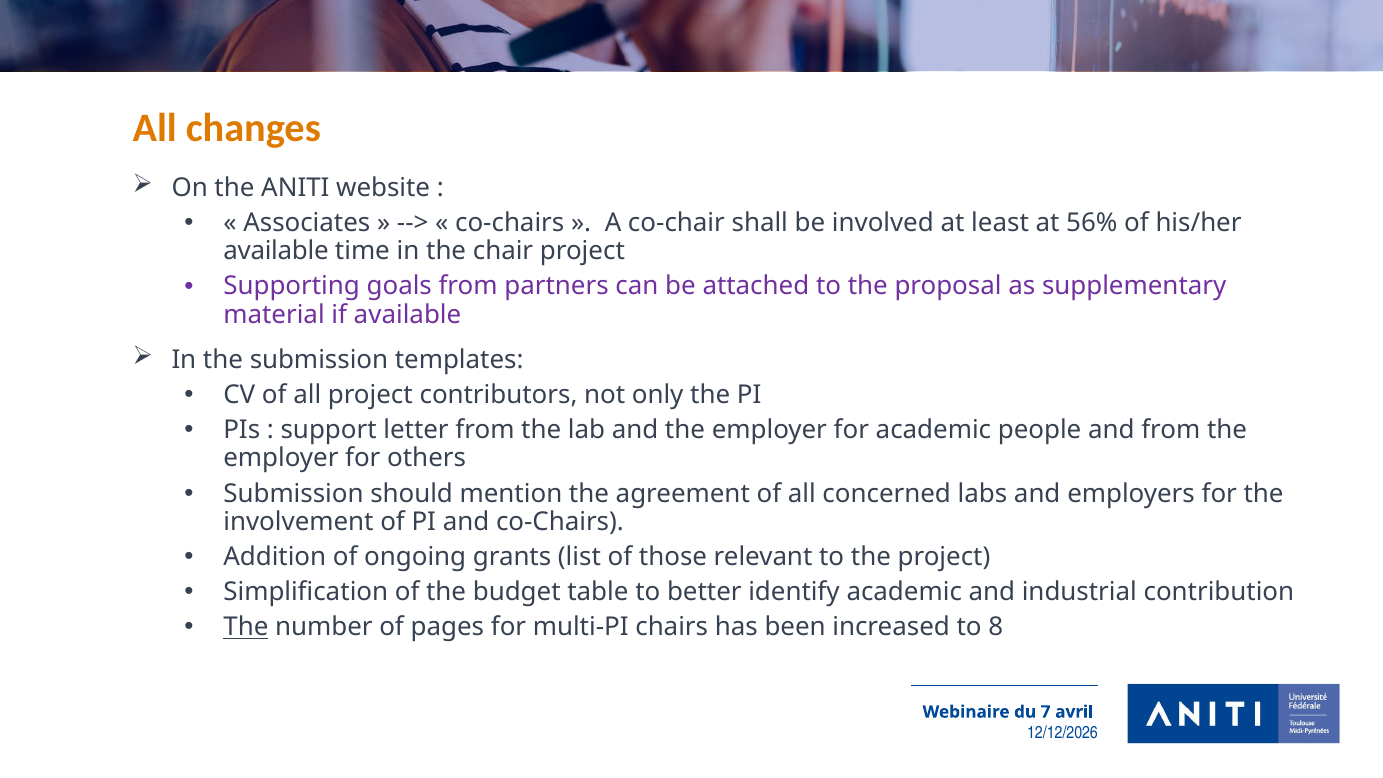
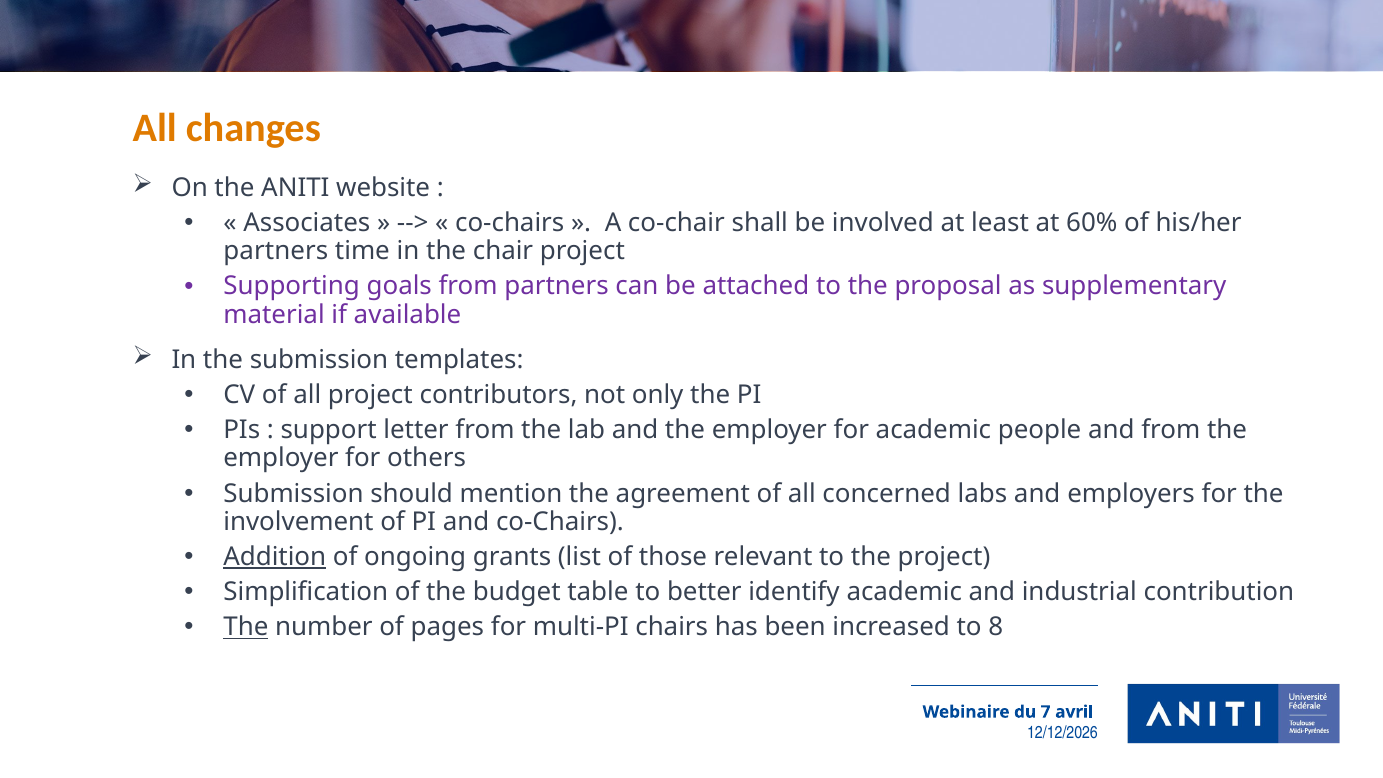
56%: 56% -> 60% (1092, 223)
available: available -> partners (276, 251)
Addition underline: none -> present (275, 557)
